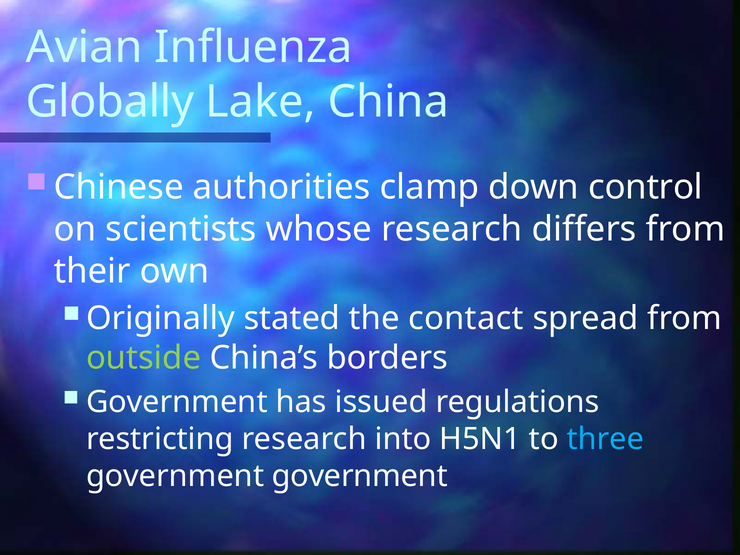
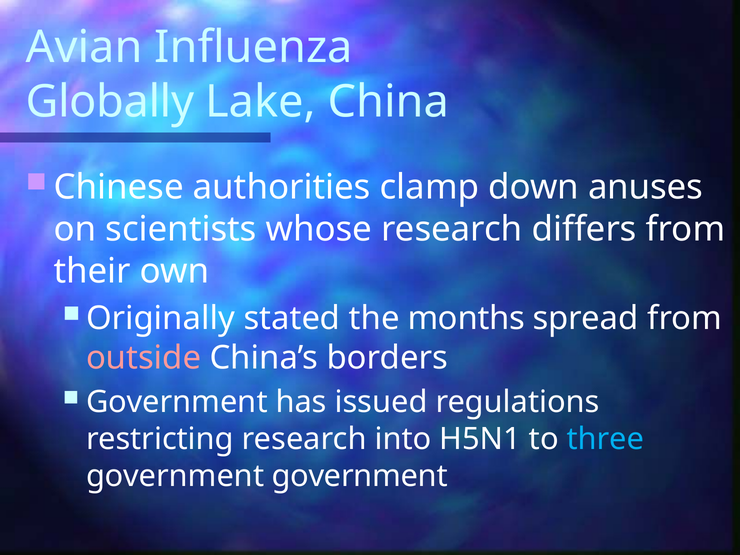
control: control -> anuses (645, 187)
contact: contact -> months (466, 318)
outside colour: light green -> pink (144, 358)
